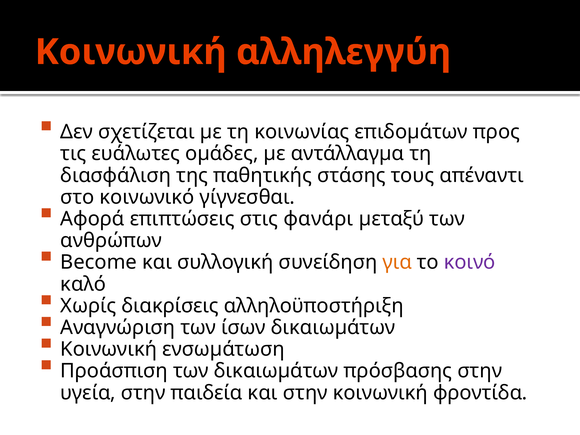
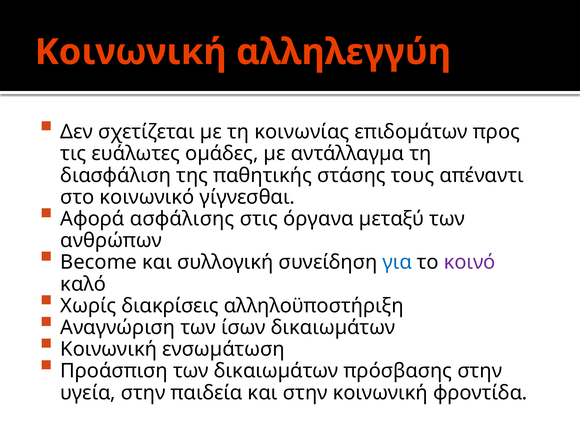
επιπτώσεις: επιπτώσεις -> ασφάλισης (182, 219)
φανάρι: φανάρι -> όργανα (318, 219)
για colour: orange -> blue (397, 262)
